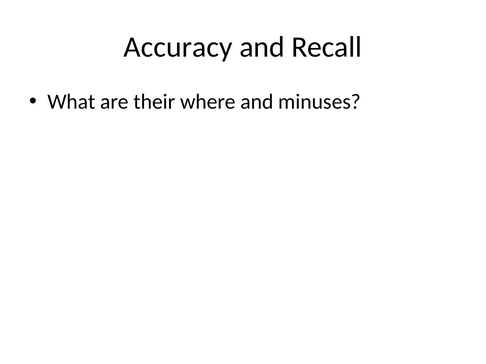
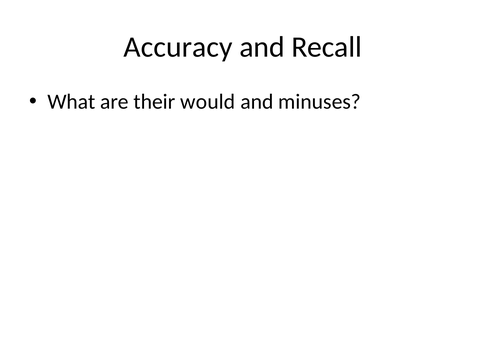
where: where -> would (208, 102)
